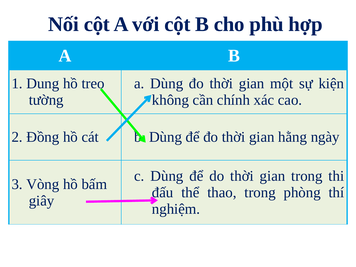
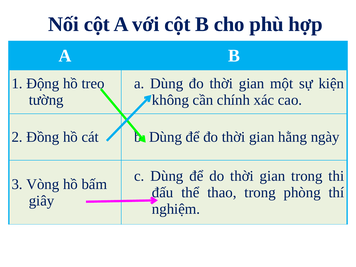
Dung: Dung -> Động (43, 84)
